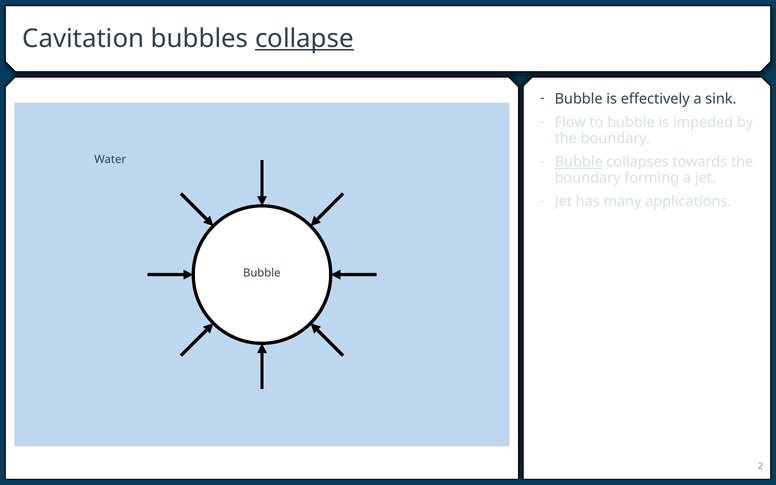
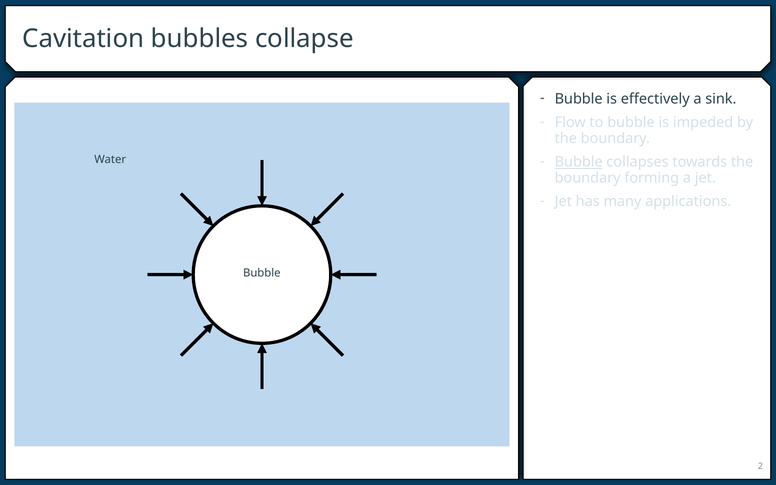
collapse underline: present -> none (304, 39)
